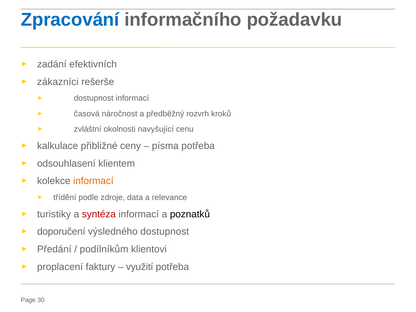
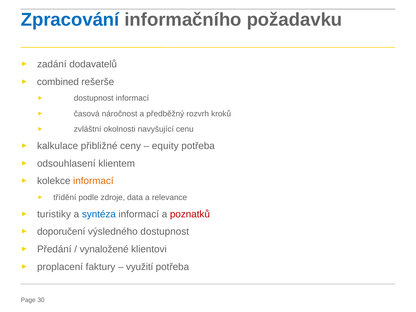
efektivních: efektivních -> dodavatelů (93, 64)
zákazníci: zákazníci -> combined (58, 82)
písma: písma -> equity (165, 146)
syntéza colour: red -> blue (99, 214)
poznatků colour: black -> red (190, 214)
podílníkům: podílníkům -> vynaložené (104, 249)
